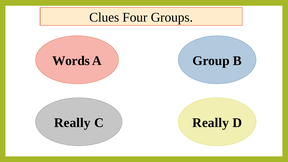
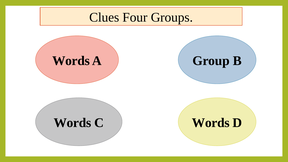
Really: Really -> Words (72, 123)
C Really: Really -> Words (211, 123)
